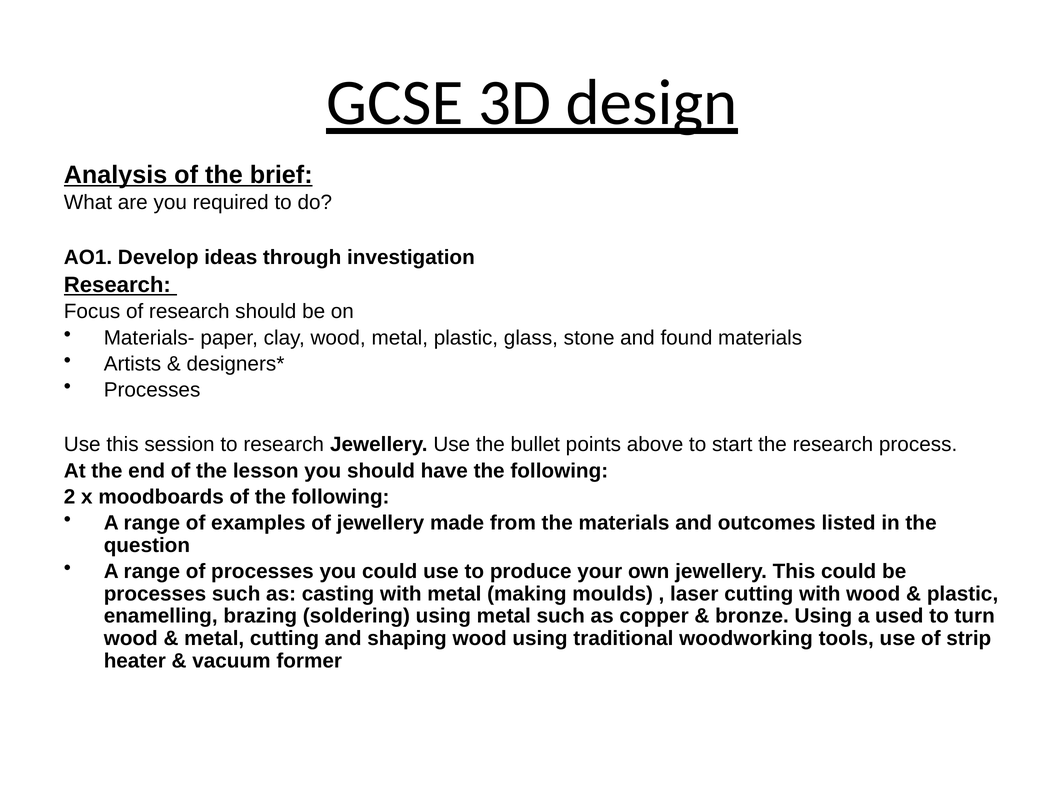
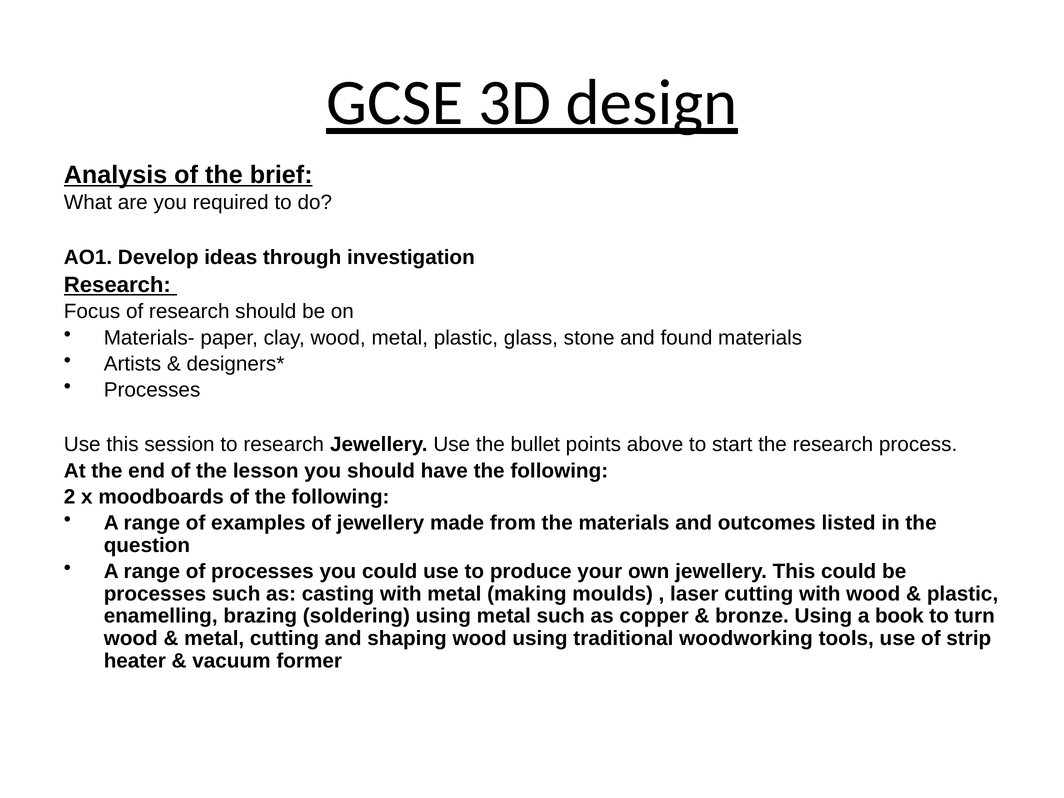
used: used -> book (899, 616)
